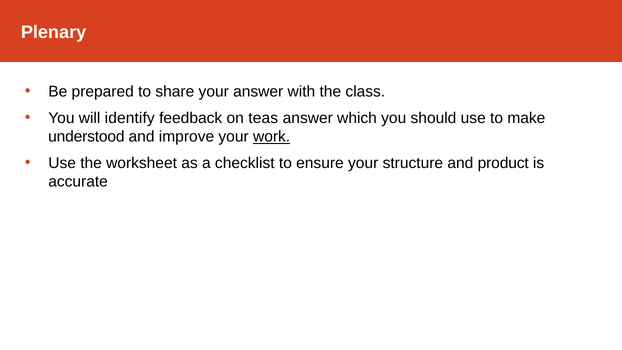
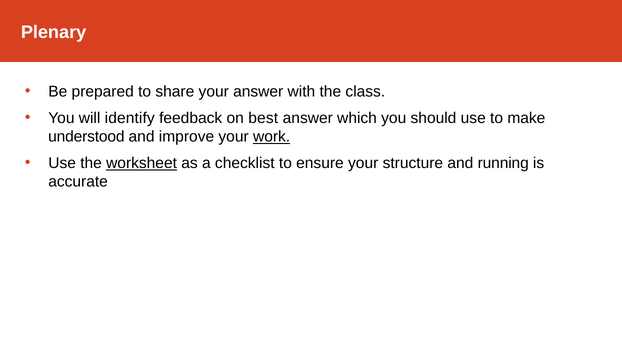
teas: teas -> best (263, 118)
worksheet underline: none -> present (142, 163)
product: product -> running (503, 163)
